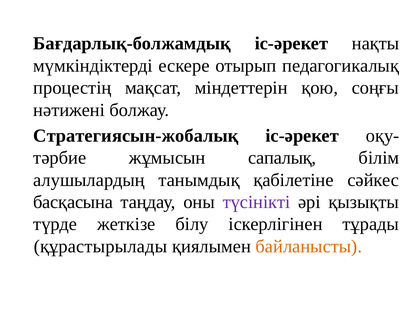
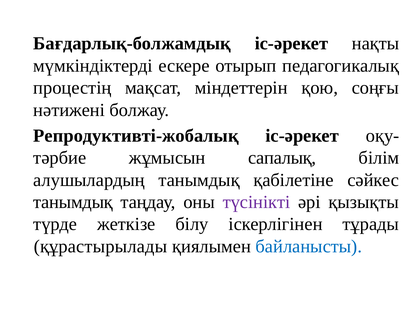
Стратегиясын-жобалық: Стратегиясын-жобалық -> Репродуктивті-жобалық (136, 136)
басқасына: басқасына -> танымдық (73, 202)
байланысты colour: orange -> blue (309, 247)
